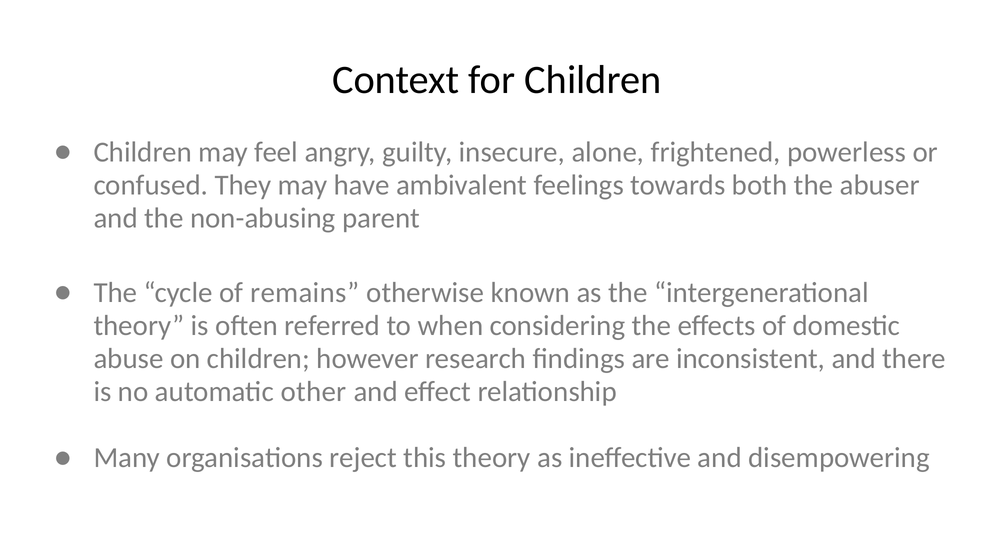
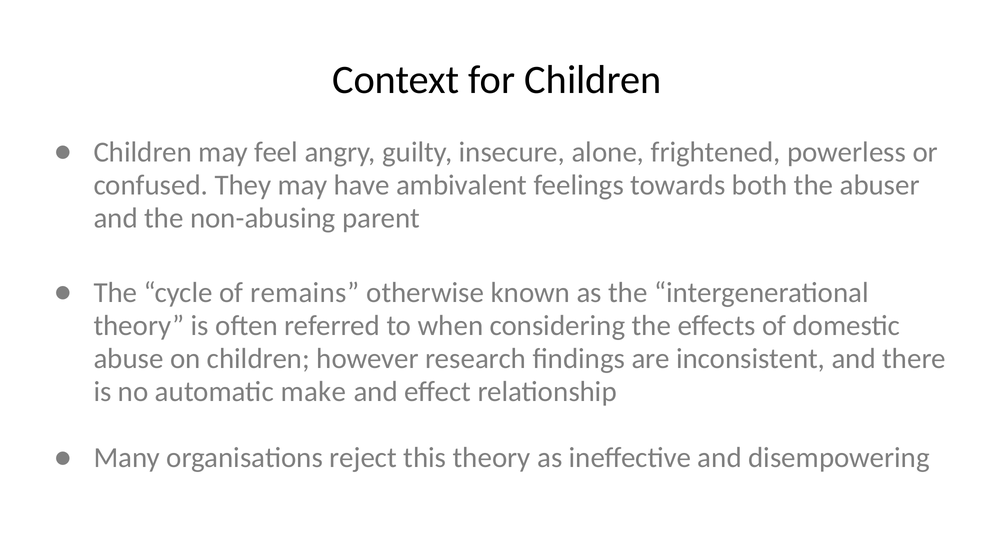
other: other -> make (314, 392)
